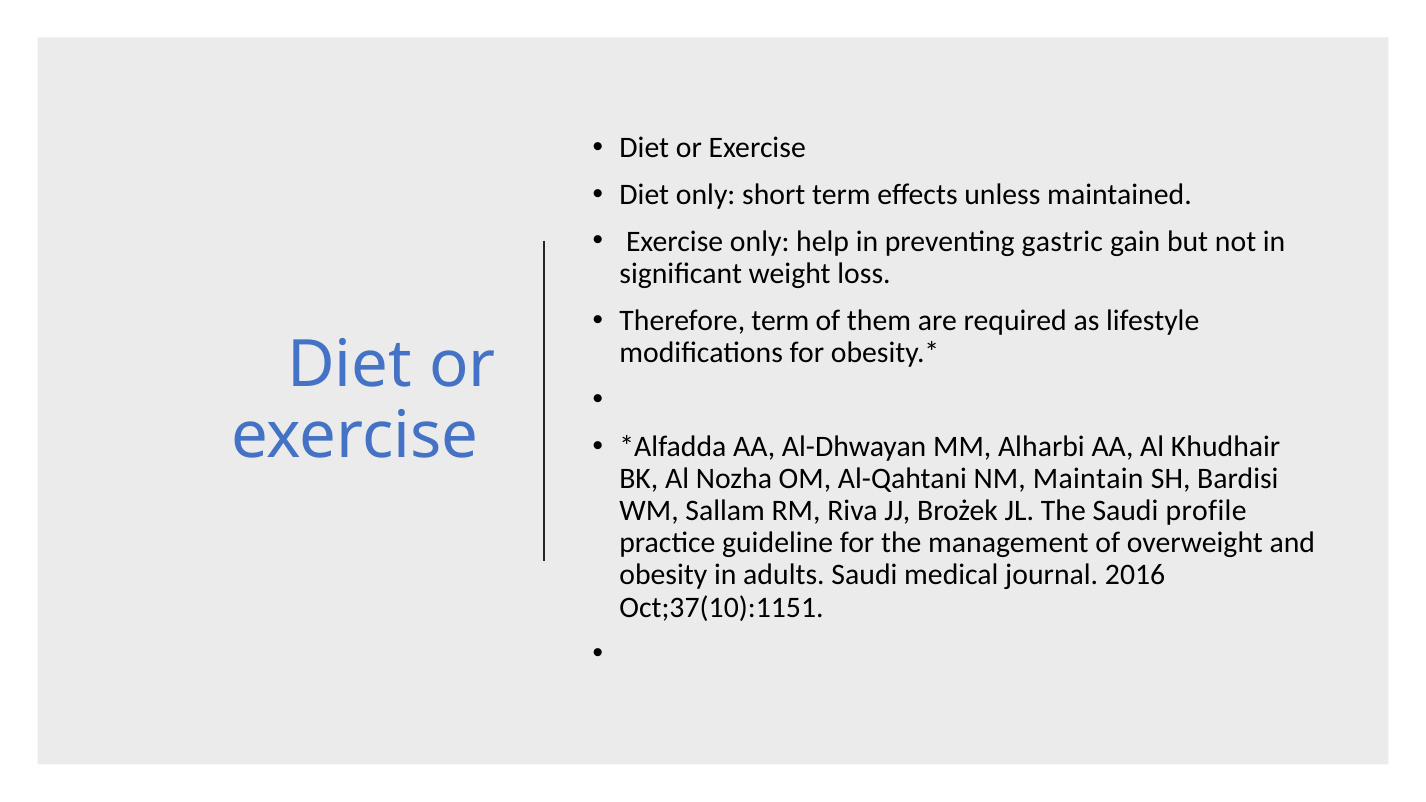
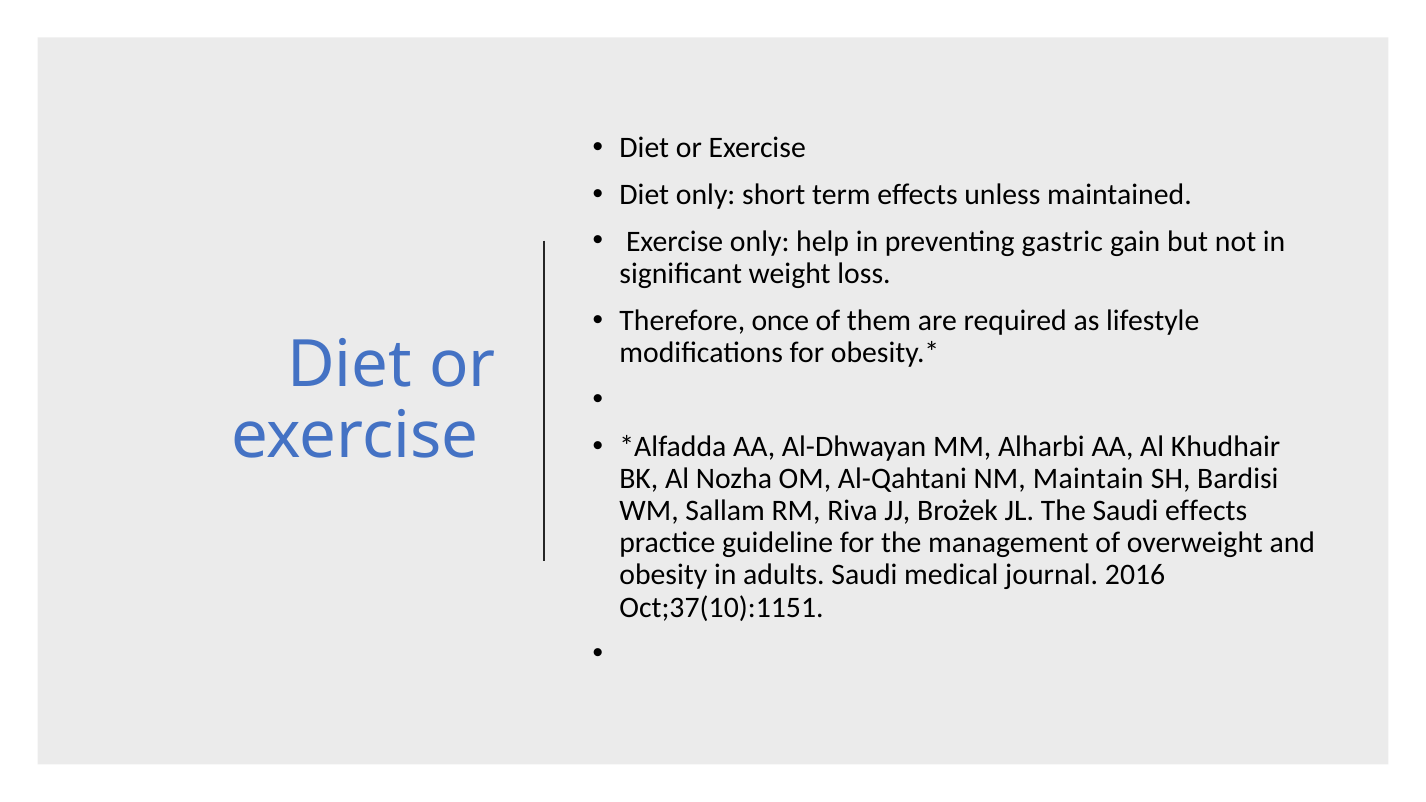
Therefore term: term -> once (780, 321)
Saudi profile: profile -> effects (1206, 511)
